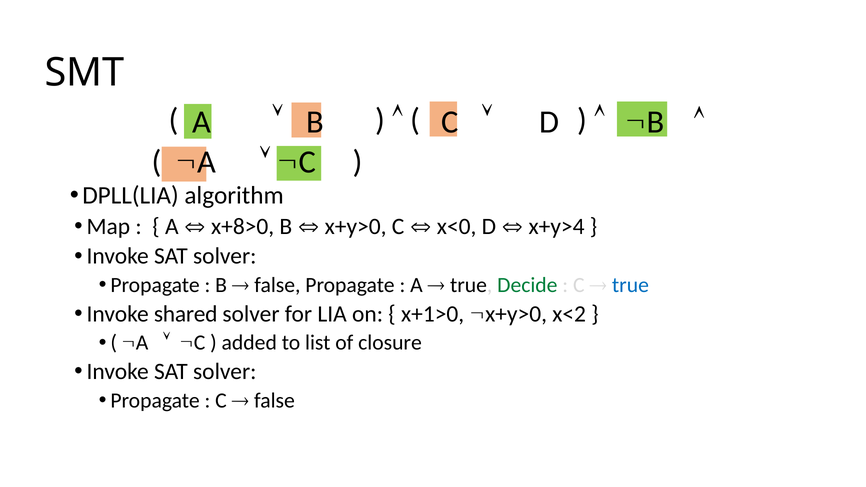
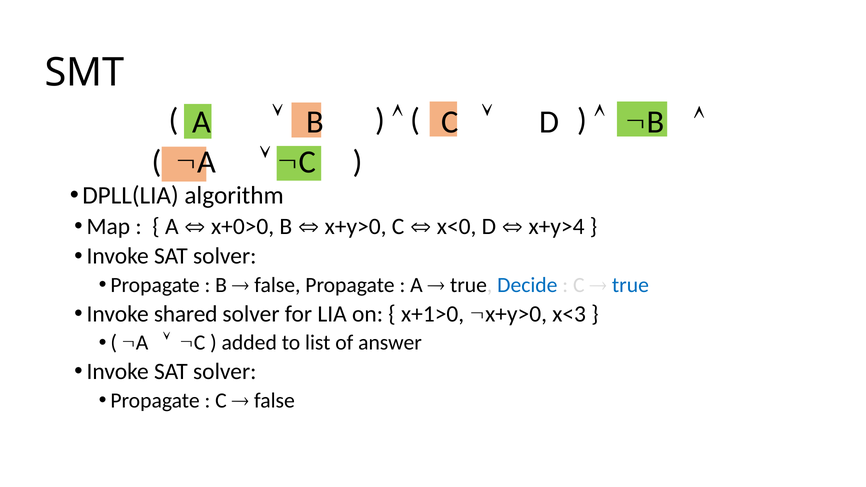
x+8>0: x+8>0 -> x+0>0 (243, 226)
Decide colour: green -> blue (527, 285)
x<2: x<2 -> x<3 (569, 314)
closure: closure -> answer (390, 343)
